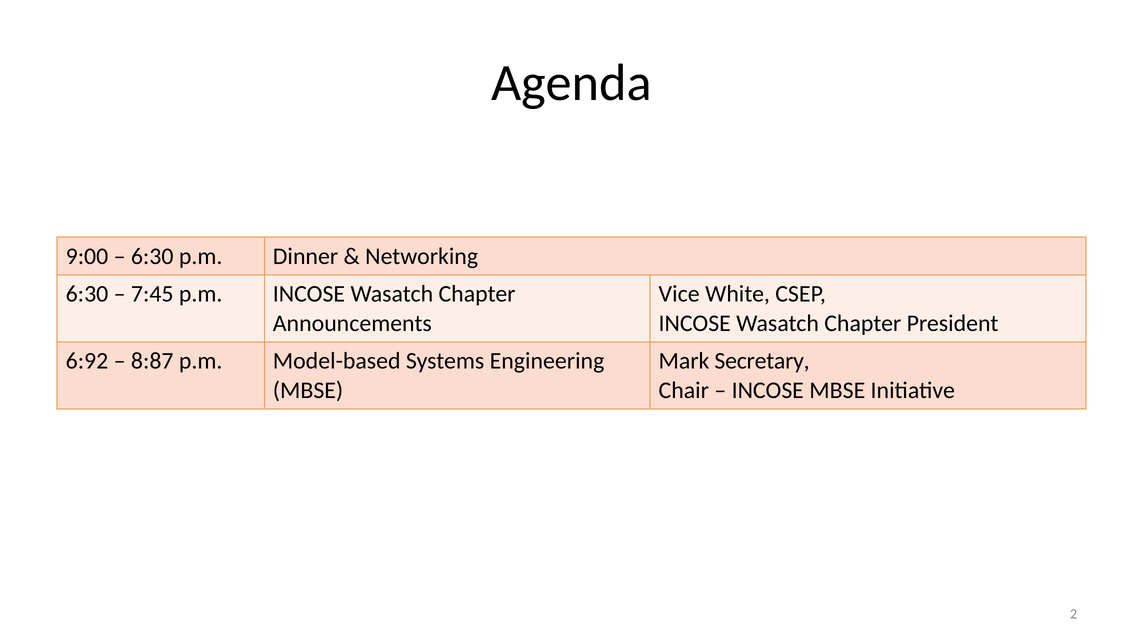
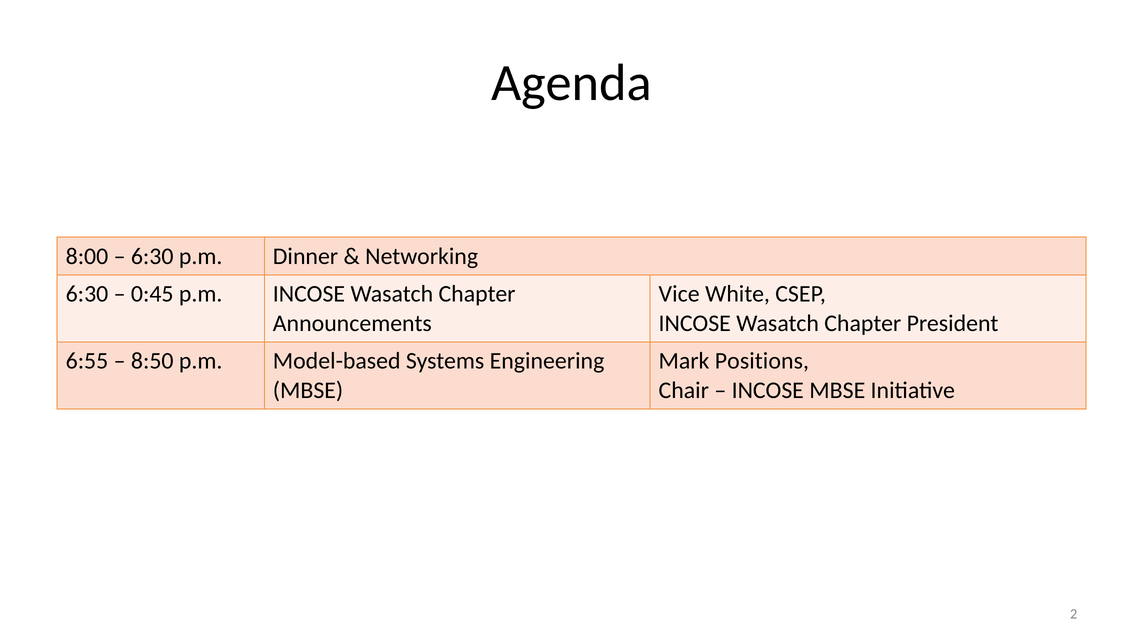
9:00: 9:00 -> 8:00 (87, 256)
7:45: 7:45 -> 0:45 (152, 294)
6:92: 6:92 -> 6:55 (87, 361)
8:87: 8:87 -> 8:50 (152, 361)
Secretary: Secretary -> Positions (762, 361)
